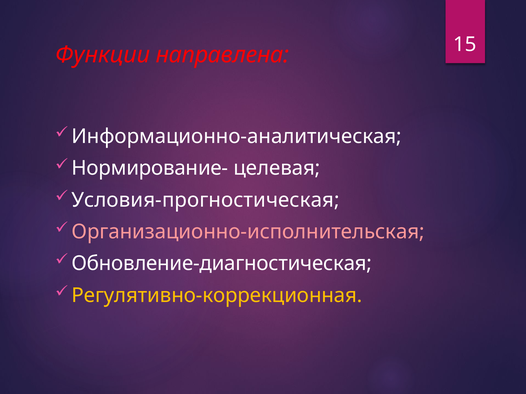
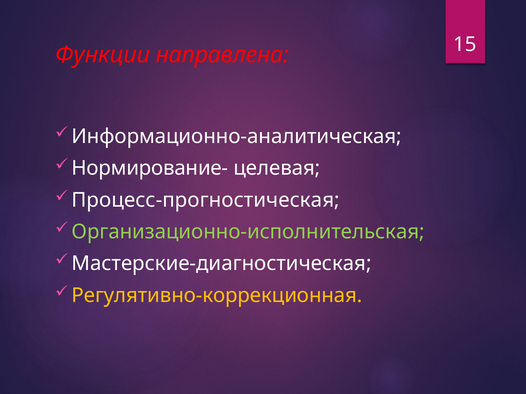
Условия-прогностическая: Условия-прогностическая -> Процесс-прогностическая (206, 200)
Организационно-исполнительская colour: pink -> light green (248, 232)
Обновление-диагностическая: Обновление-диагностическая -> Мастерские-диагностическая (222, 264)
